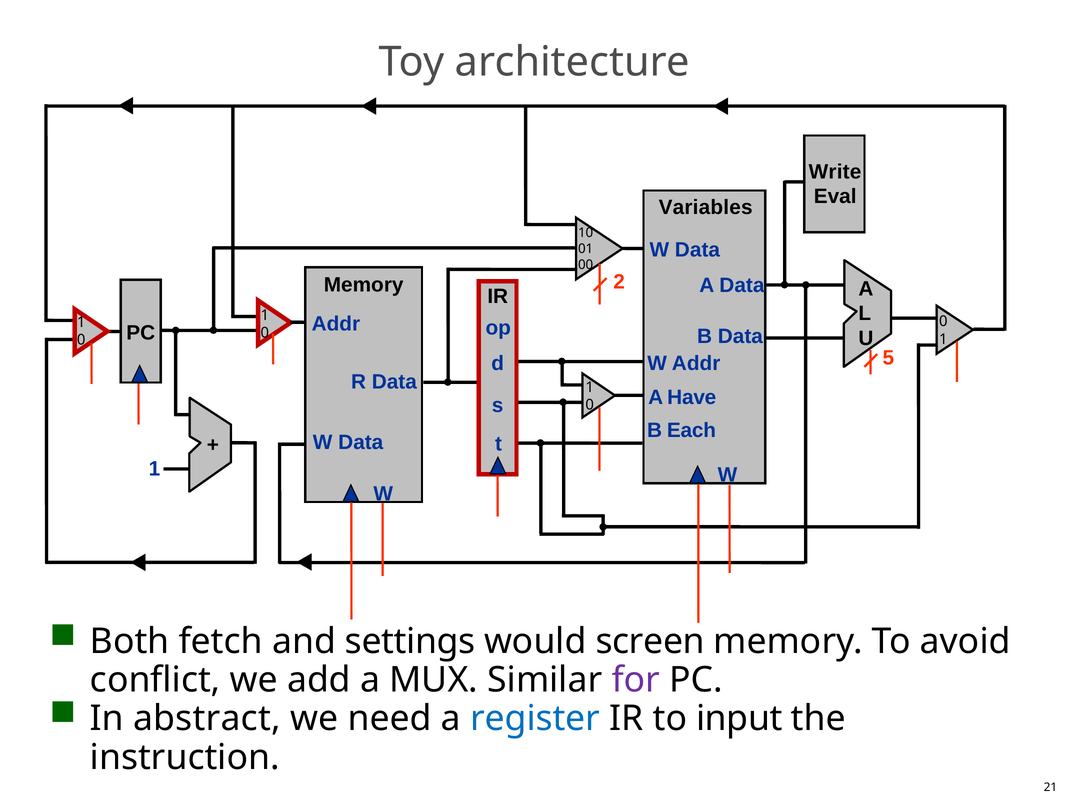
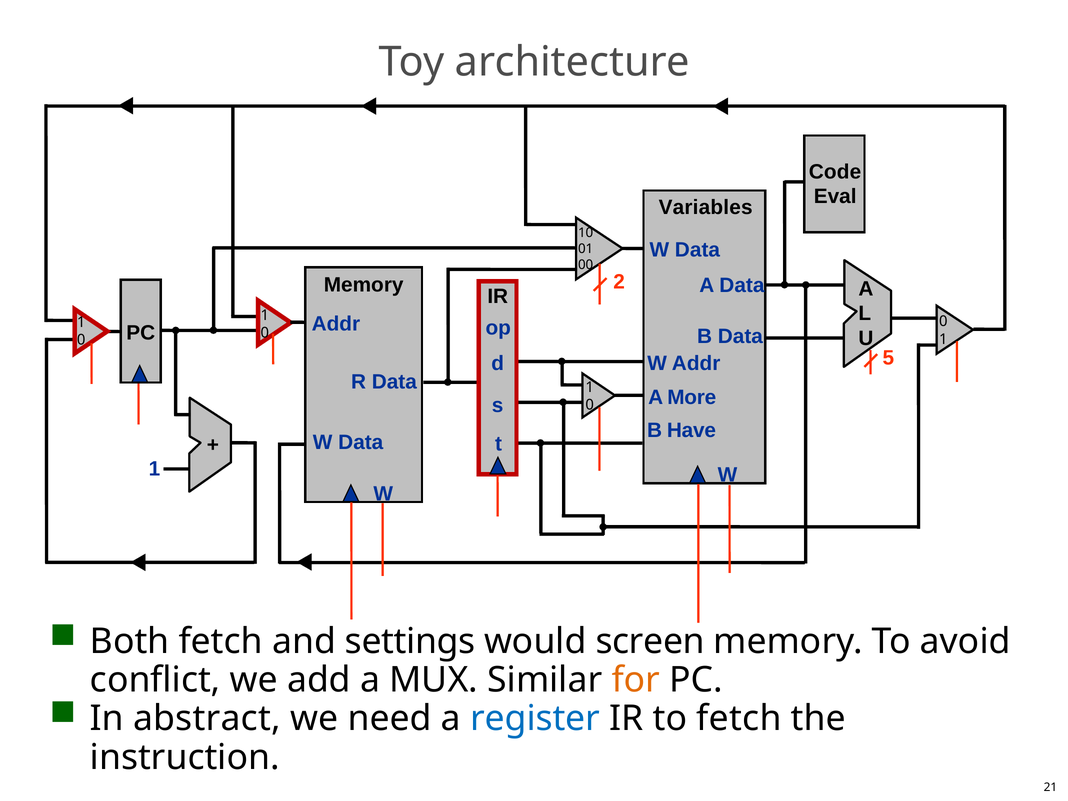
Write: Write -> Code (835, 172)
Have: Have -> More (692, 398)
Each: Each -> Have (691, 431)
for colour: purple -> orange (636, 680)
to input: input -> fetch (739, 719)
